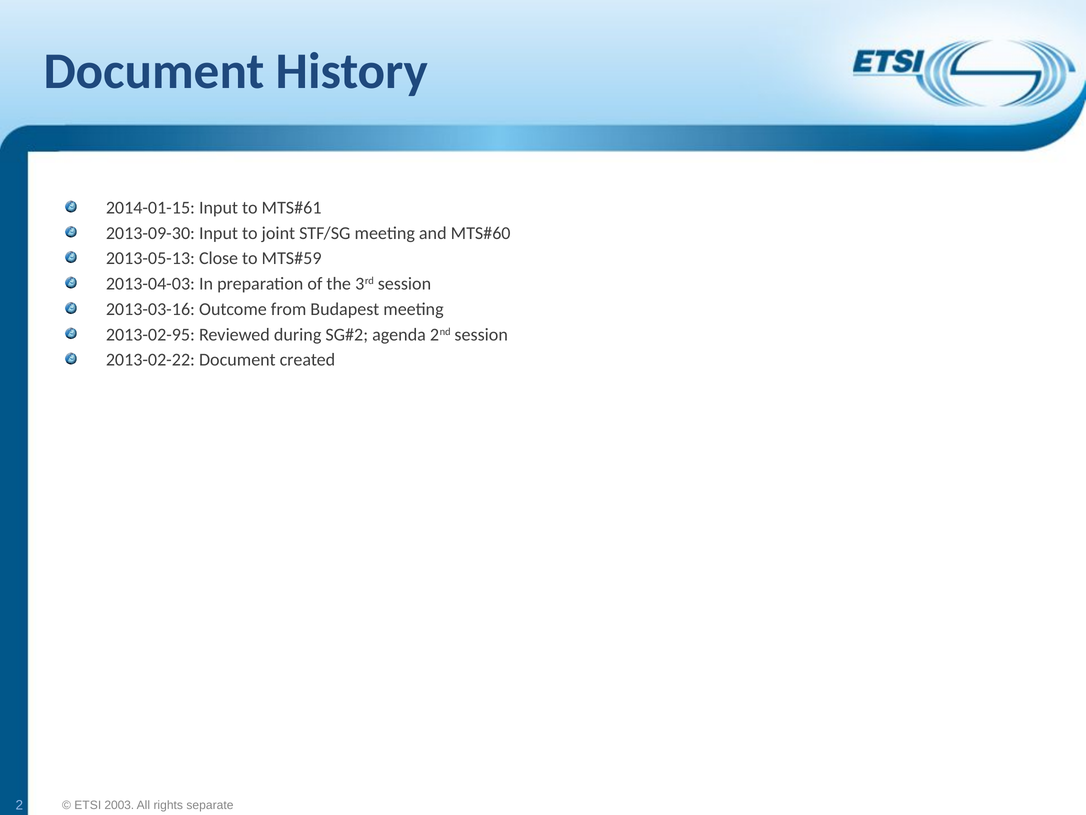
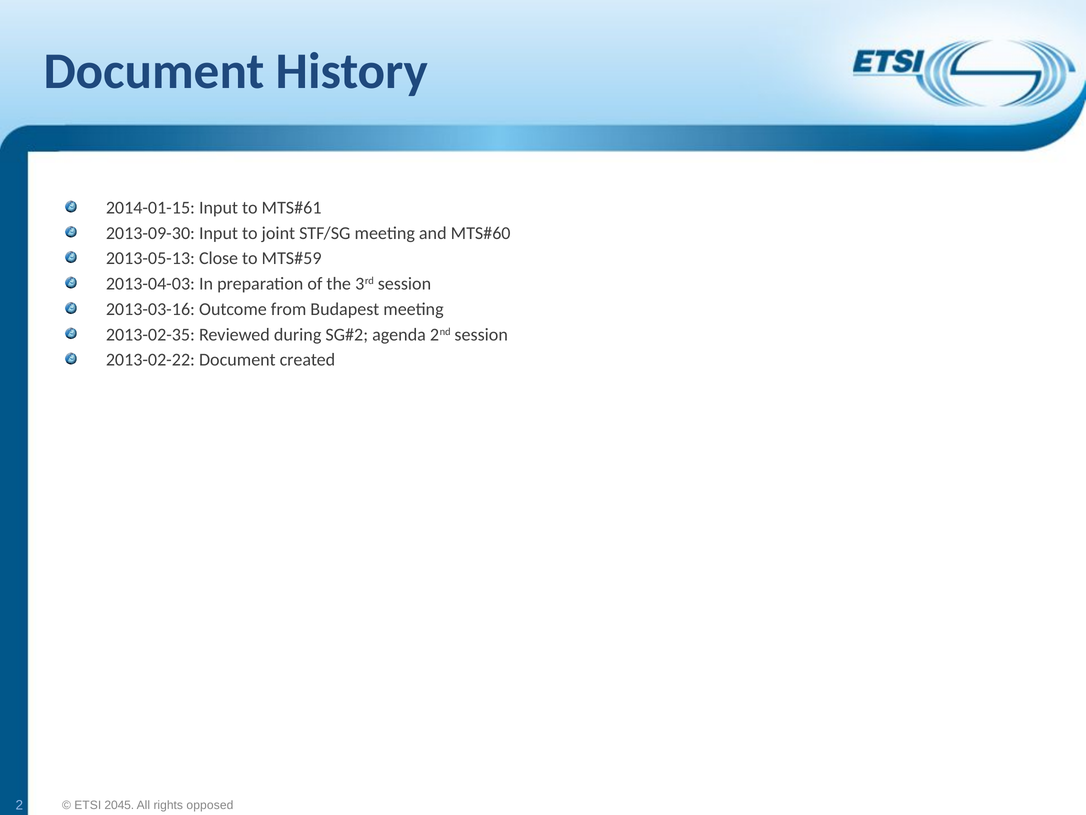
2013-02-95: 2013-02-95 -> 2013-02-35 (150, 334)
2003: 2003 -> 2045 (119, 805)
separate: separate -> opposed (210, 805)
